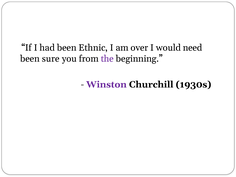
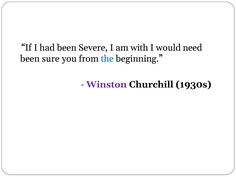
Ethnic: Ethnic -> Severe (93, 48)
over: over -> with (139, 48)
the colour: purple -> blue (107, 59)
